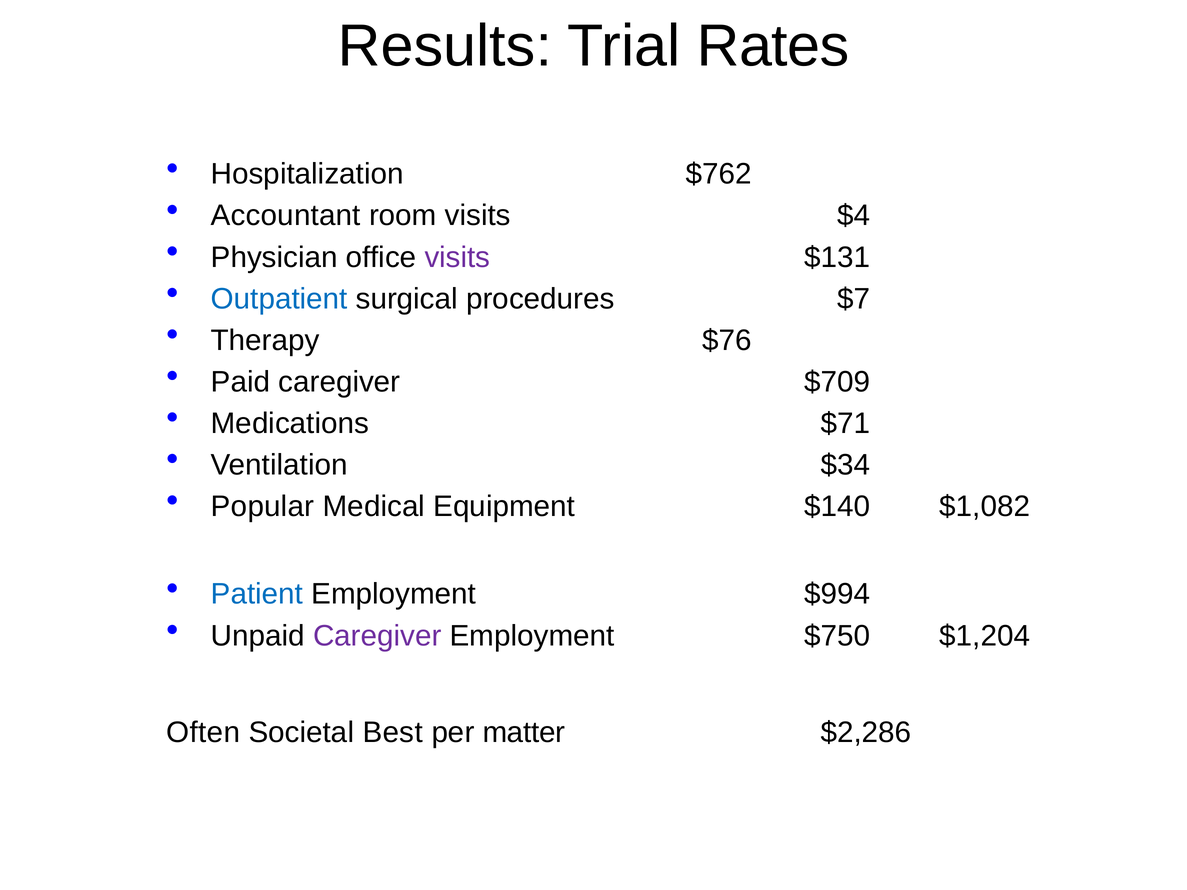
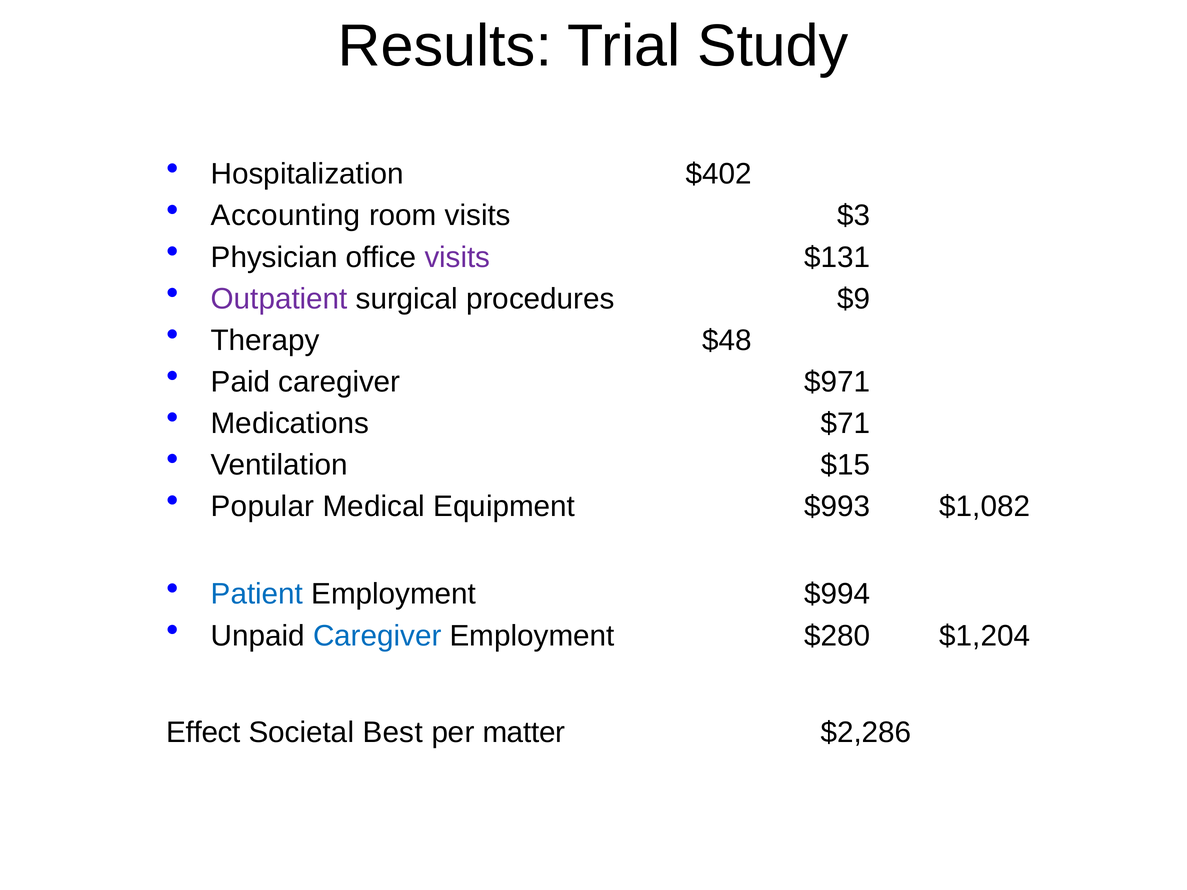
Rates: Rates -> Study (773, 46)
$762: $762 -> $402 (719, 174)
Accountant: Accountant -> Accounting (286, 216)
$4: $4 -> $3 (854, 216)
Outpatient colour: blue -> purple (279, 299)
$7: $7 -> $9 (854, 299)
$76: $76 -> $48 (727, 340)
$709: $709 -> $971 (837, 382)
$34: $34 -> $15 (845, 465)
$140: $140 -> $993 (837, 507)
Caregiver colour: purple -> blue (377, 636)
$750: $750 -> $280 (837, 636)
Often: Often -> Effect (203, 733)
